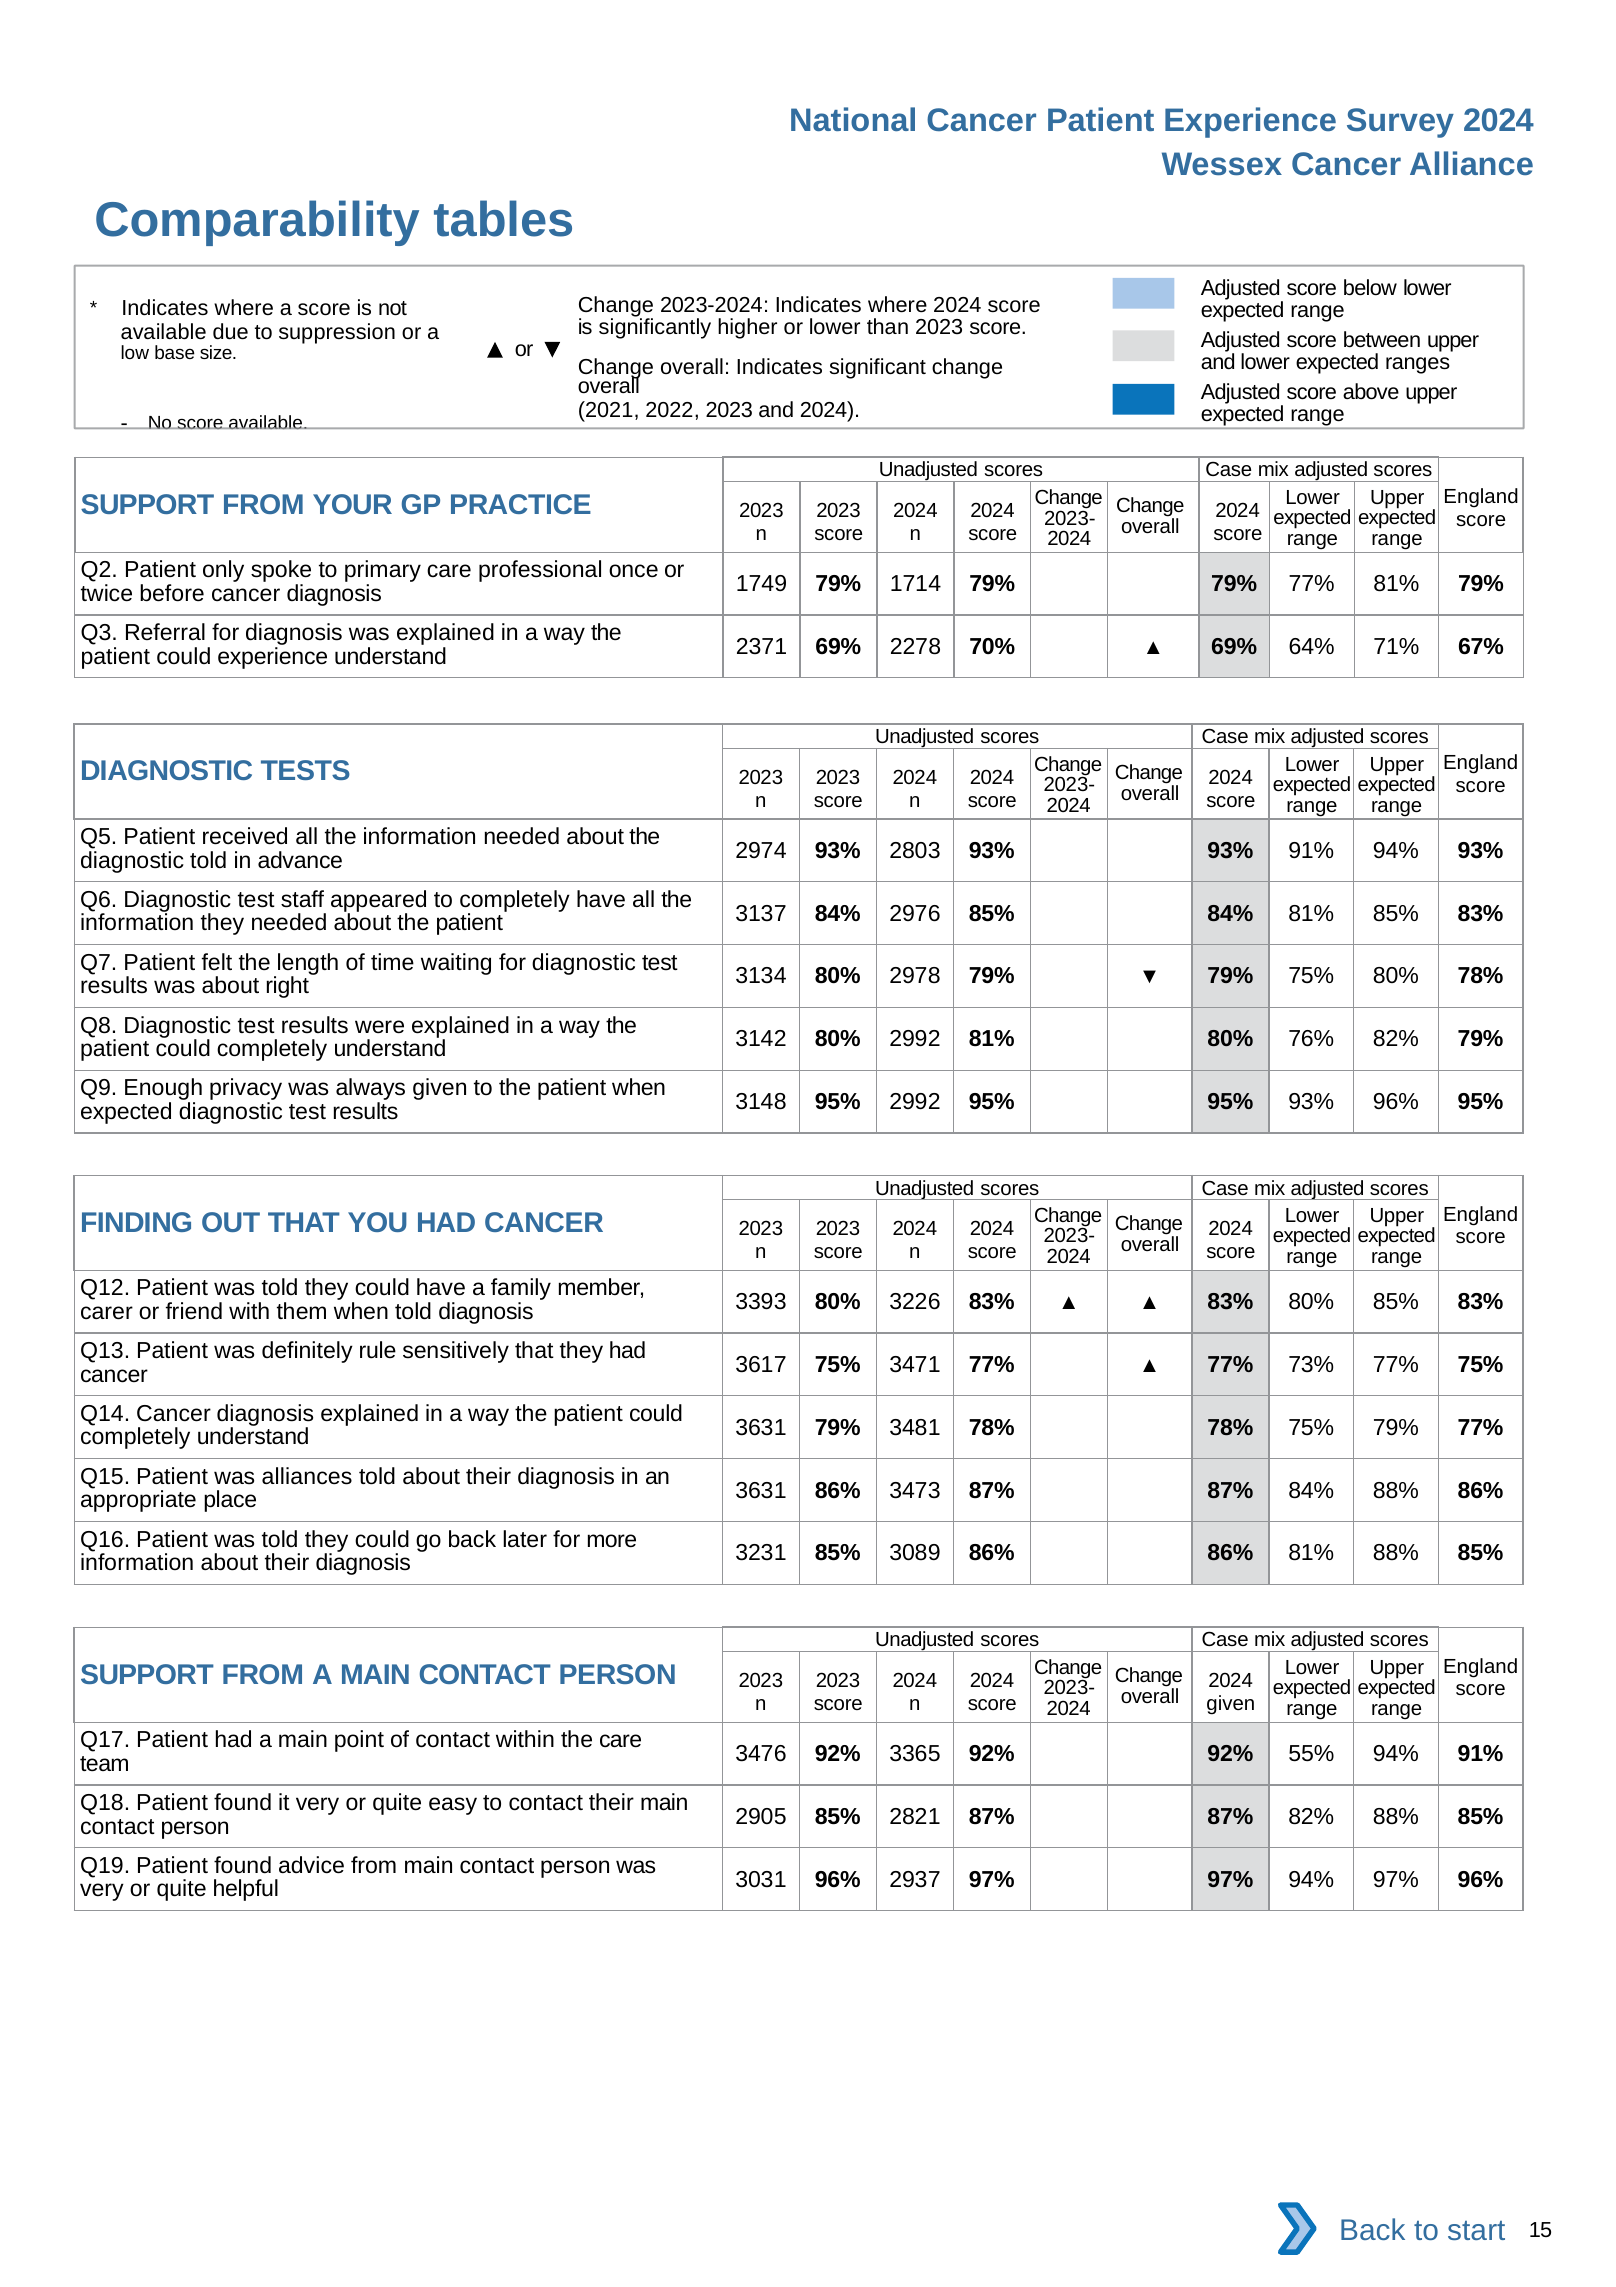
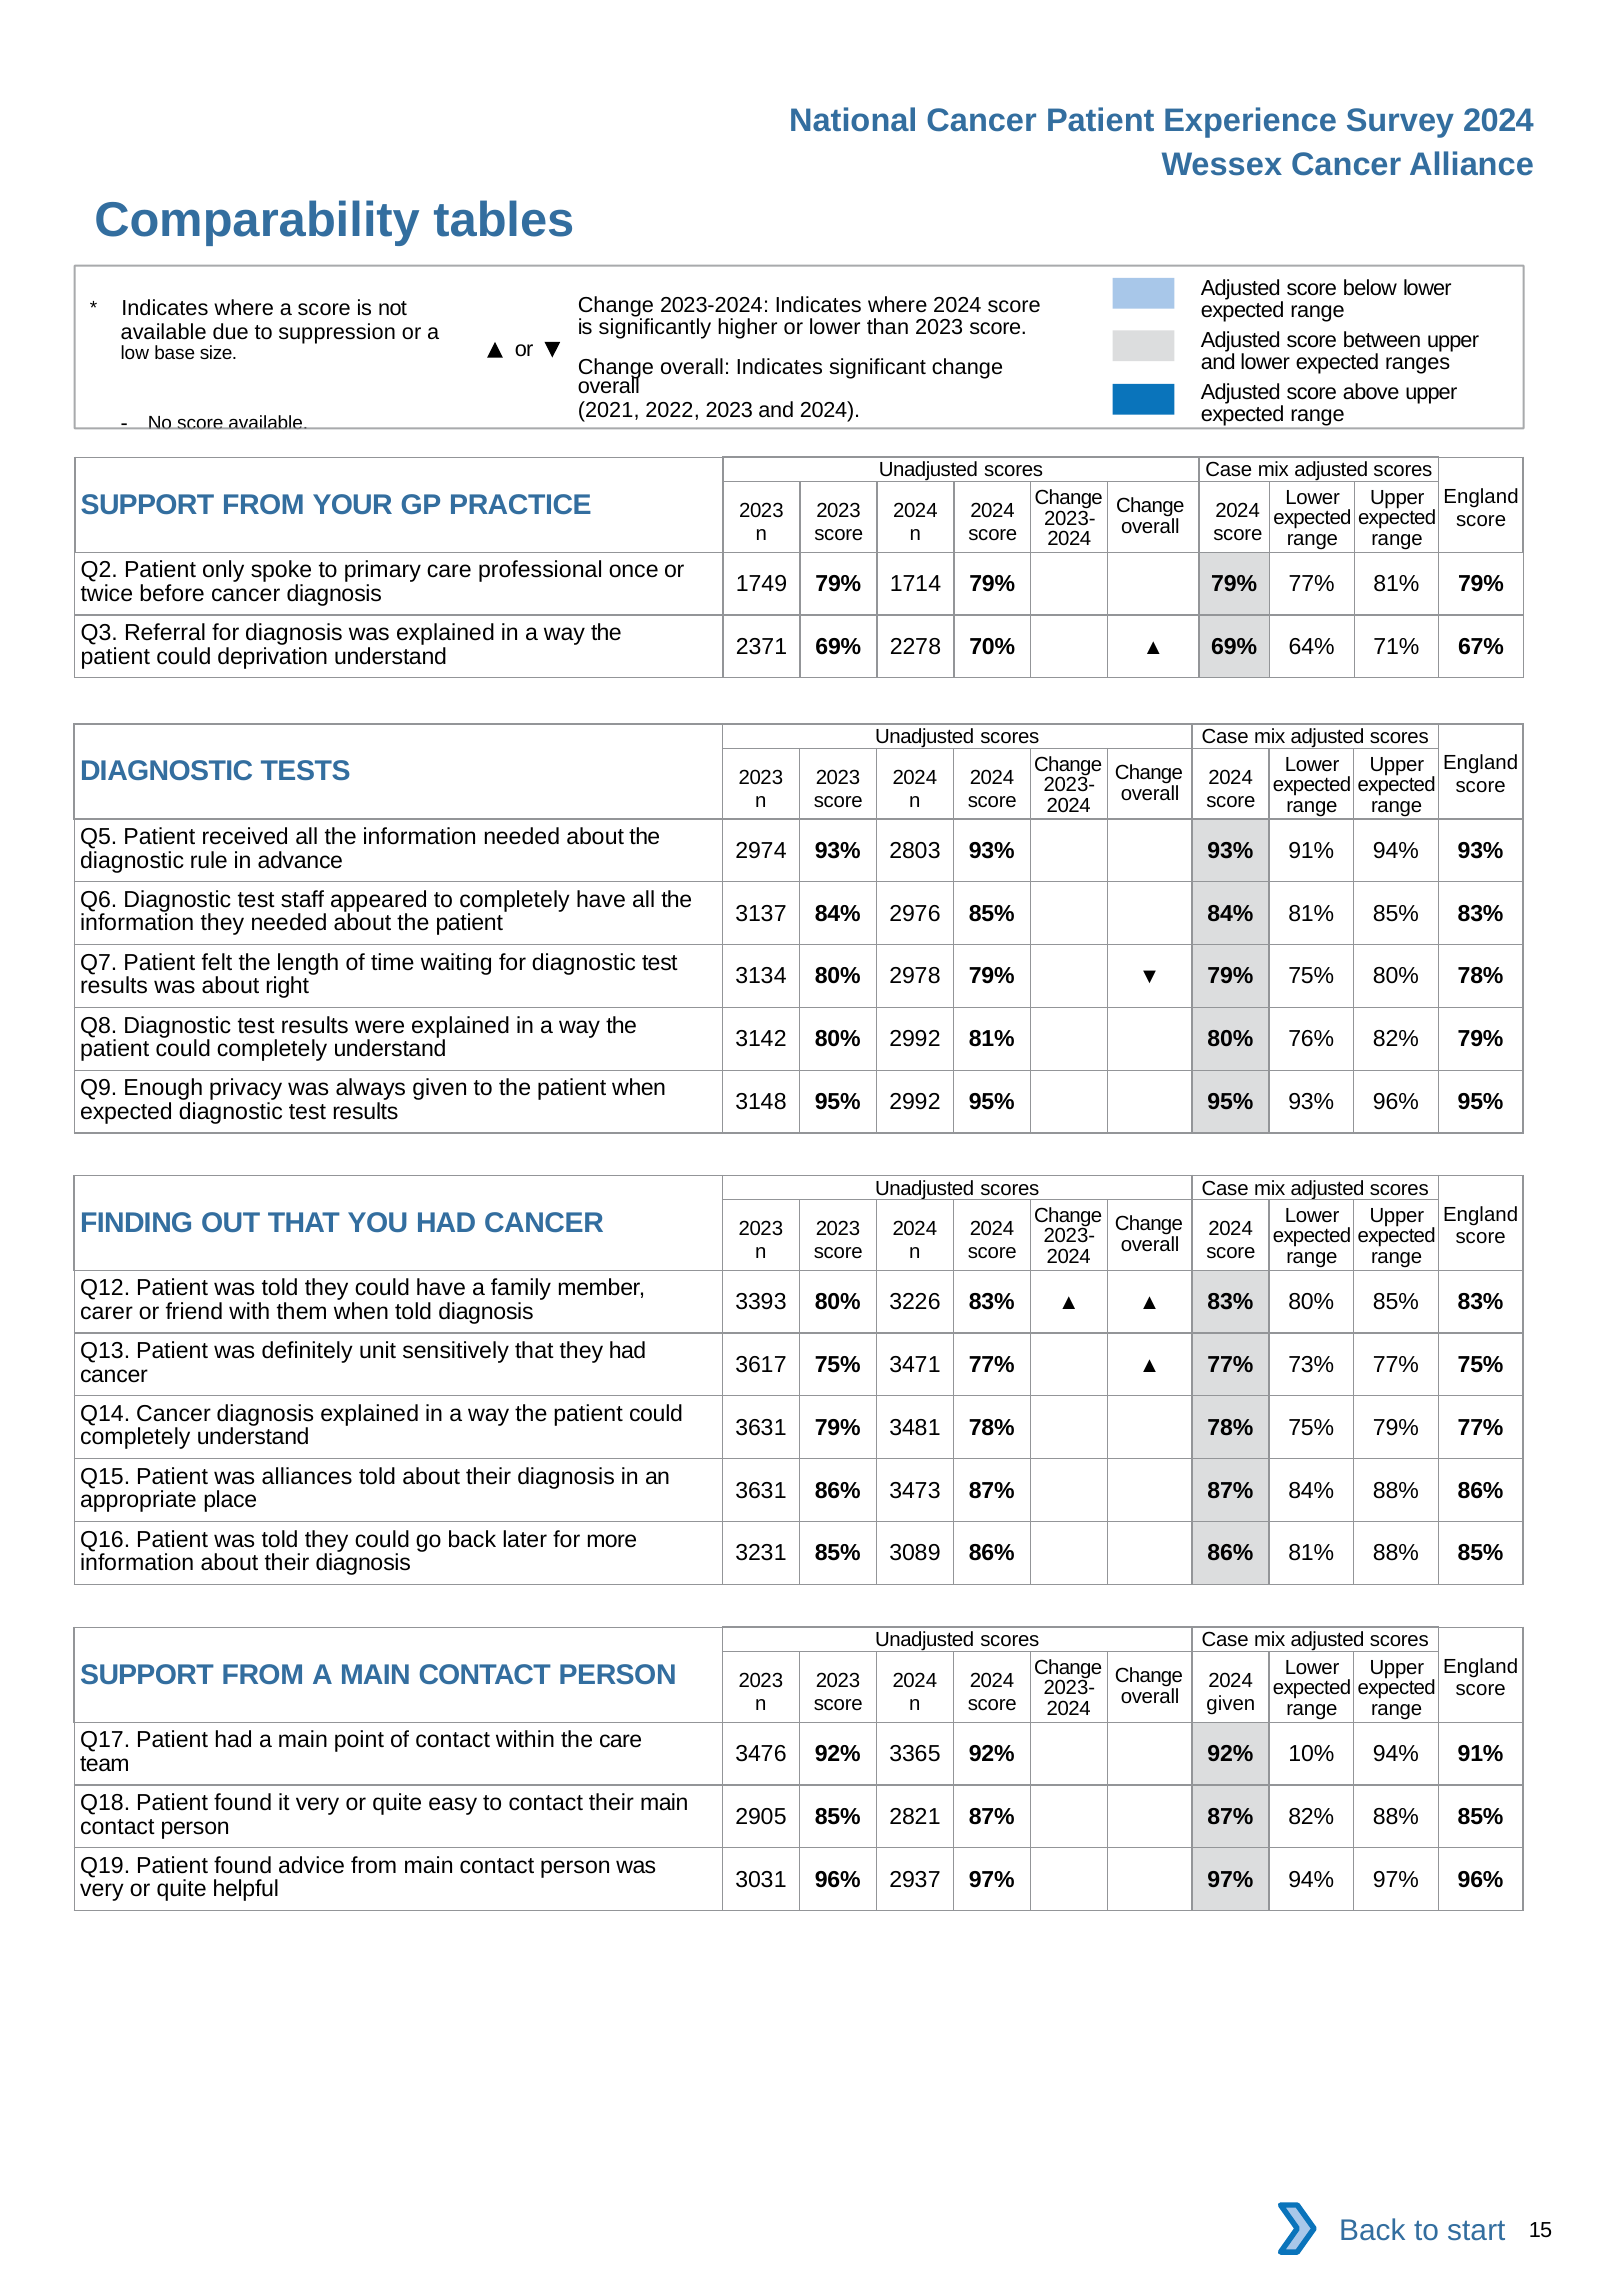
could experience: experience -> deprivation (273, 656)
diagnostic told: told -> rule (209, 860)
rule: rule -> unit (378, 1351)
55%: 55% -> 10% (1311, 1754)
